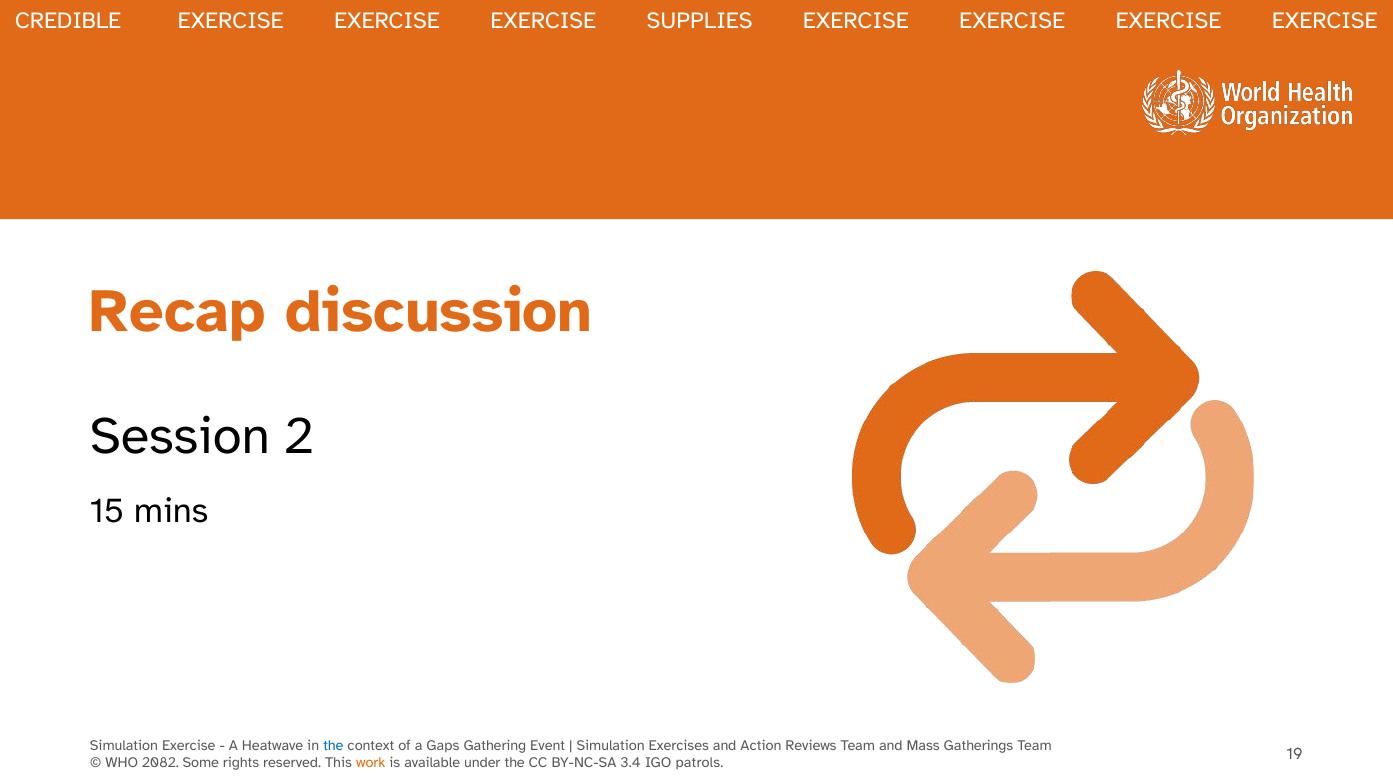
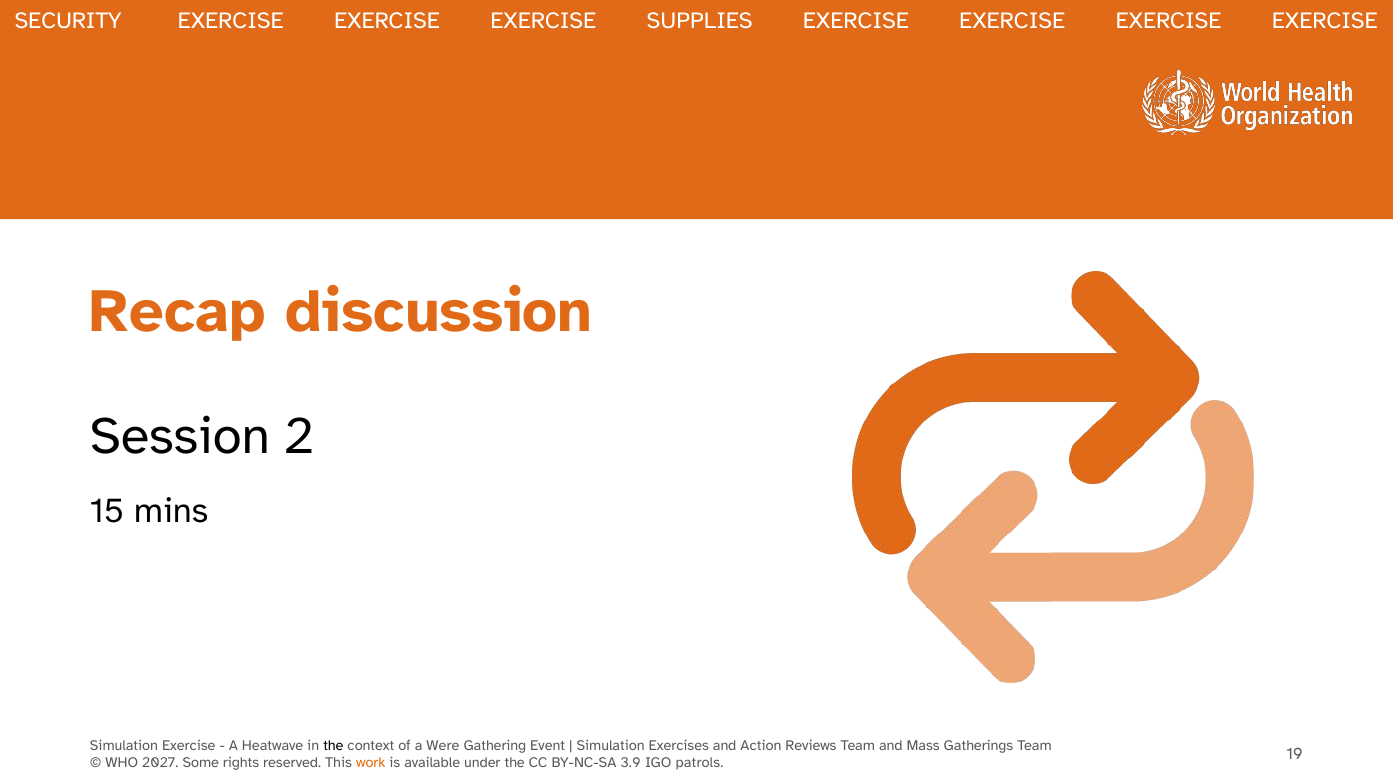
CREDIBLE: CREDIBLE -> SECURITY (68, 21)
the colour: blue -> black (333, 745)
Gaps: Gaps -> Were (443, 745)
2082: 2082 -> 2027 (160, 762)
3.4: 3.4 -> 3.9 (631, 762)
